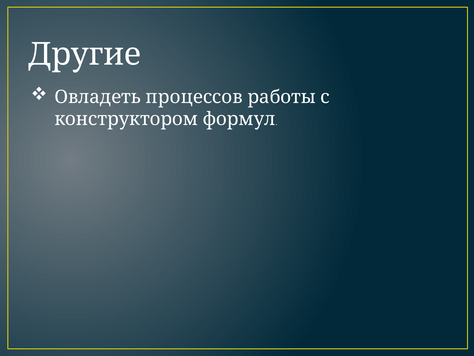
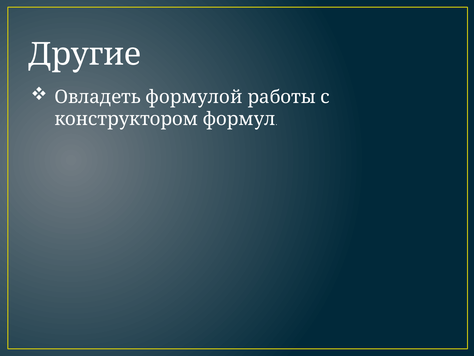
процессов: процессов -> формулой (194, 97)
